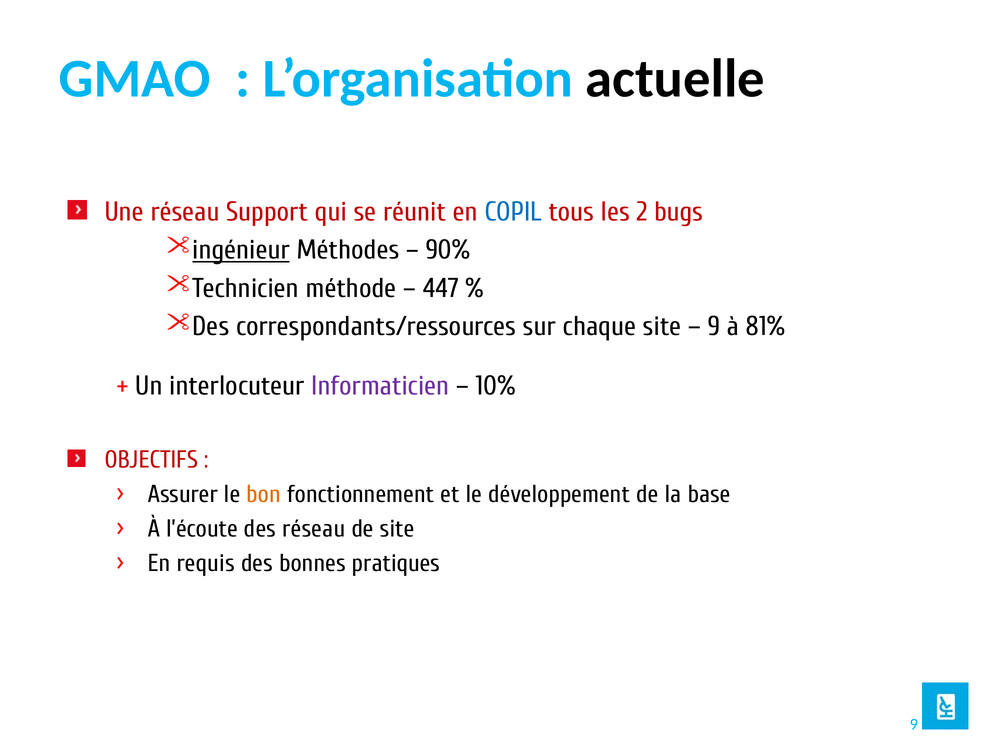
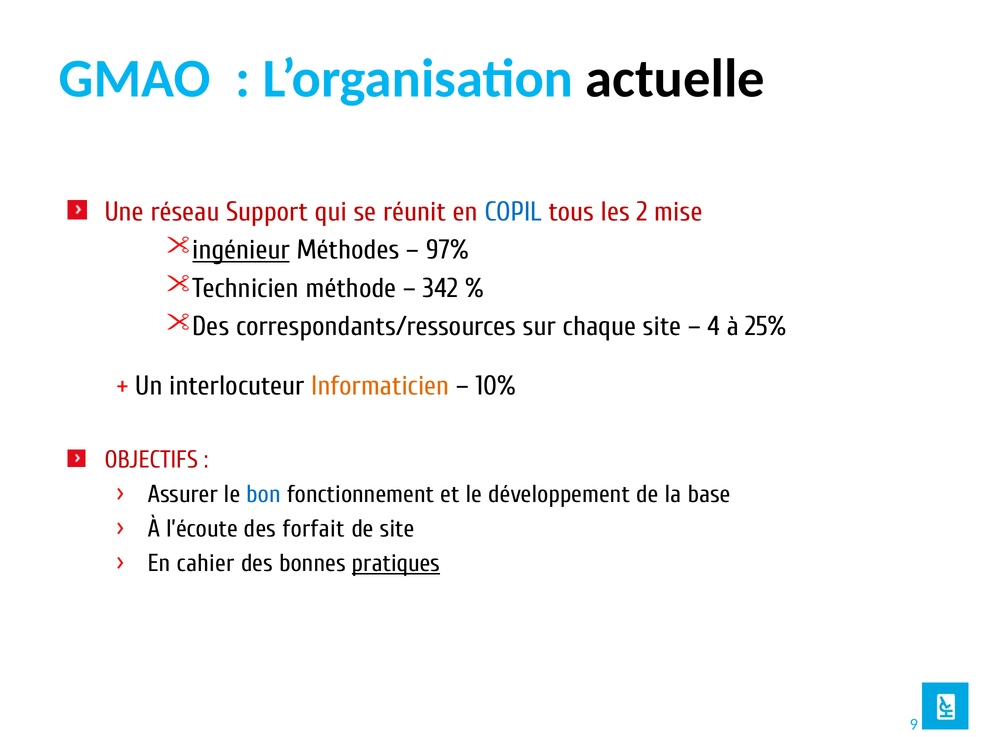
bugs: bugs -> mise (678, 212)
90%: 90% -> 97% (448, 250)
447: 447 -> 342 (440, 288)
9: 9 -> 4 (714, 327)
81%: 81% -> 25% (766, 327)
Informaticien colour: purple -> orange (380, 386)
bon colour: orange -> blue (264, 494)
des réseau: réseau -> forfait (314, 529)
requis: requis -> cahier (206, 563)
pratiques underline: none -> present (396, 563)
